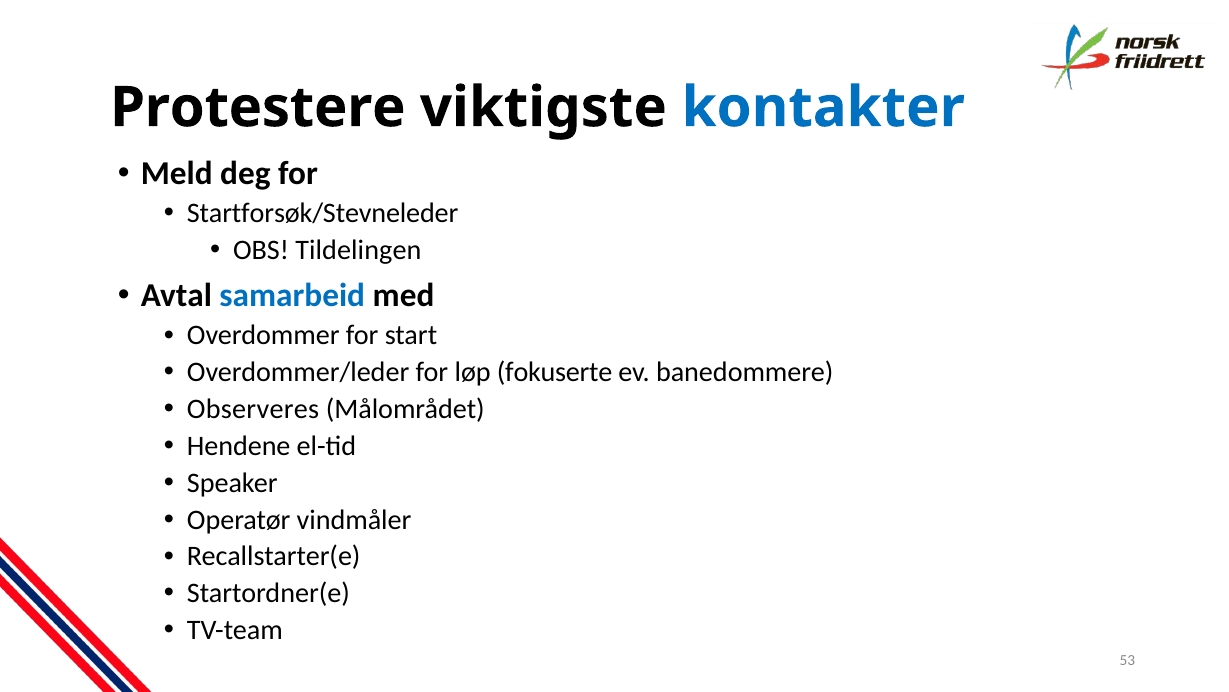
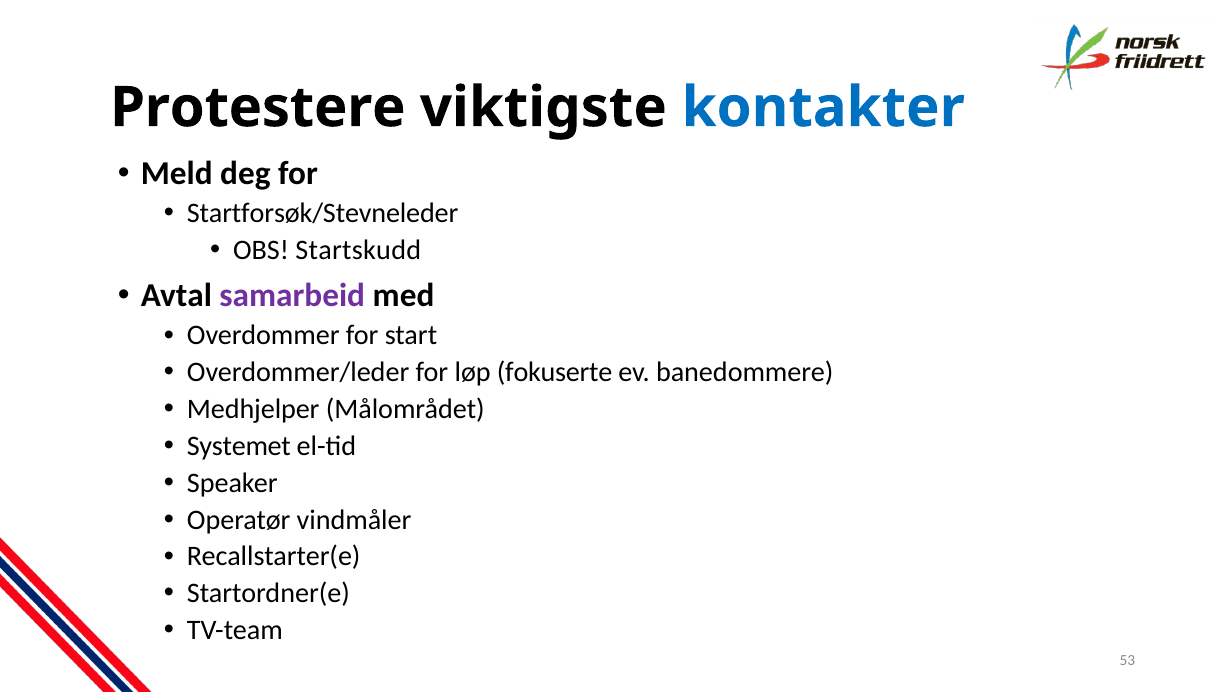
Tildelingen: Tildelingen -> Startskudd (358, 250)
samarbeid colour: blue -> purple (292, 296)
Observeres: Observeres -> Medhjelper (253, 409)
Hendene: Hendene -> Systemet (239, 446)
